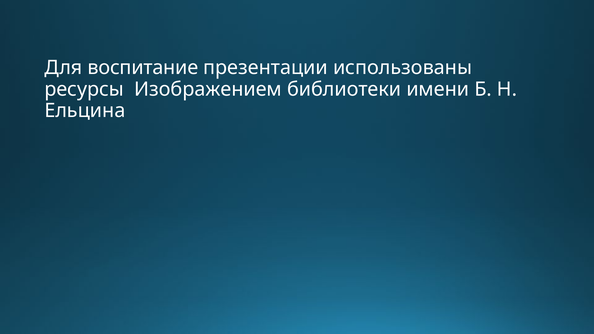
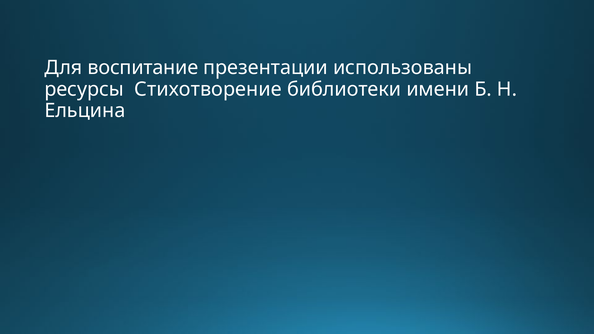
Изображением: Изображением -> Стихотворение (208, 89)
